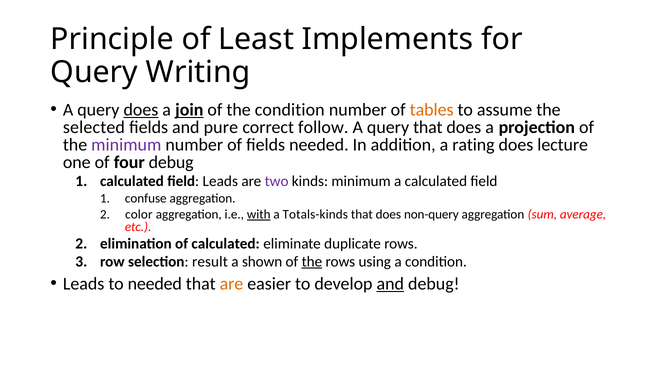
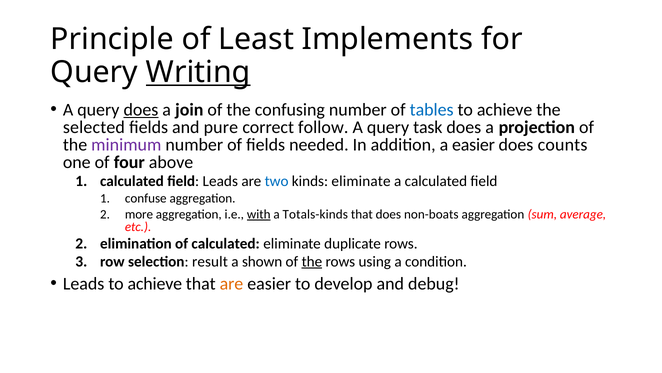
Writing underline: none -> present (198, 72)
join underline: present -> none (189, 110)
the condition: condition -> confusing (290, 110)
tables colour: orange -> blue (432, 110)
assume: assume -> achieve (505, 110)
query that: that -> task (428, 127)
a rating: rating -> easier (473, 144)
lecture: lecture -> counts (563, 144)
four debug: debug -> above (171, 162)
two colour: purple -> blue (277, 181)
kinds minimum: minimum -> eliminate (361, 181)
color: color -> more (139, 214)
non-query: non-query -> non-boats (431, 214)
Leads to needed: needed -> achieve (155, 283)
and underline: present -> none (390, 283)
